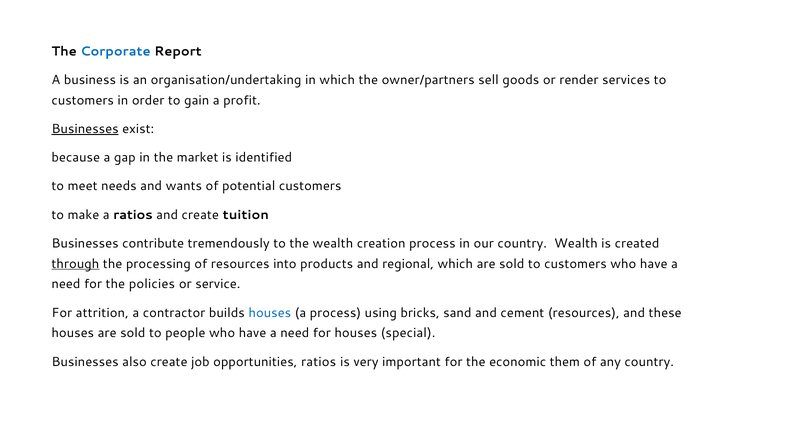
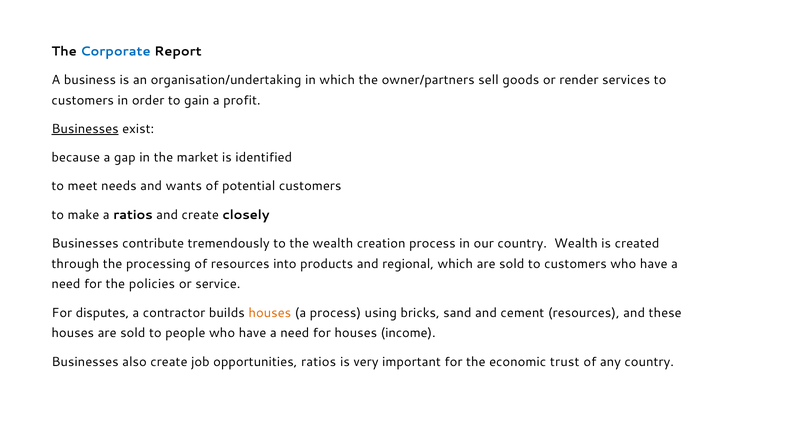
tuition: tuition -> closely (246, 214)
through underline: present -> none (75, 263)
attrition: attrition -> disputes (102, 312)
houses colour: blue -> orange (270, 312)
special: special -> income (408, 333)
them: them -> trust (565, 361)
